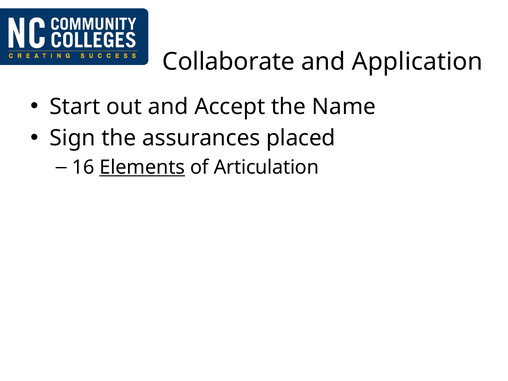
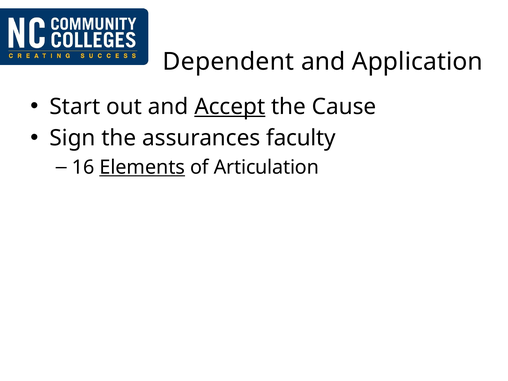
Collaborate: Collaborate -> Dependent (228, 62)
Accept underline: none -> present (230, 107)
Name: Name -> Cause (344, 107)
placed: placed -> faculty (301, 138)
